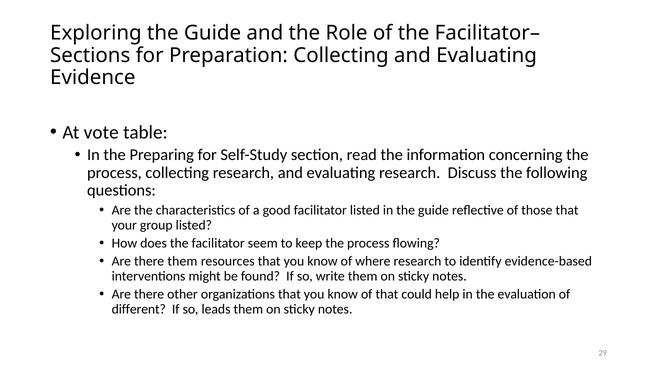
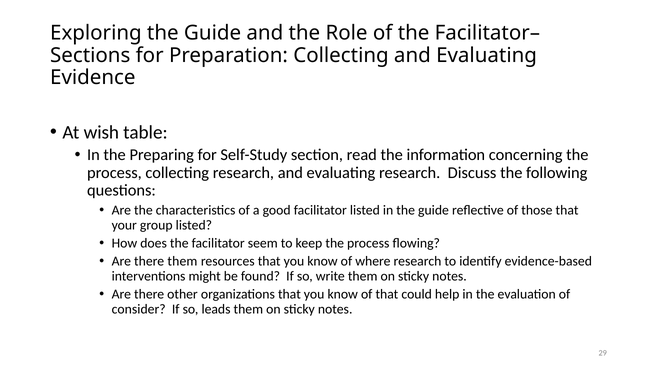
vote: vote -> wish (101, 132)
different: different -> consider (139, 309)
